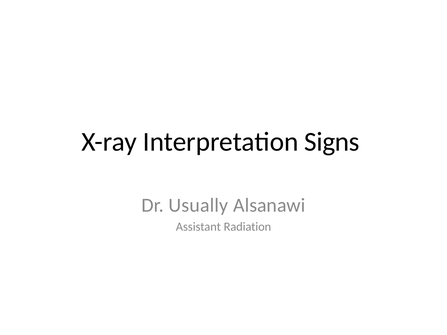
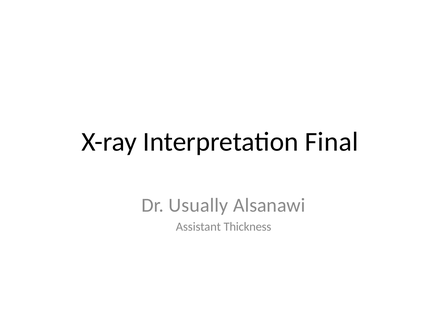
Signs: Signs -> Final (332, 142)
Radiation: Radiation -> Thickness (247, 227)
